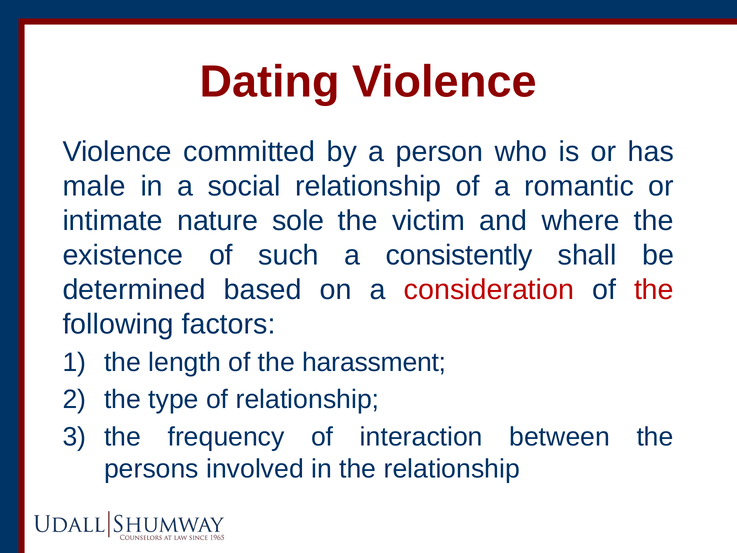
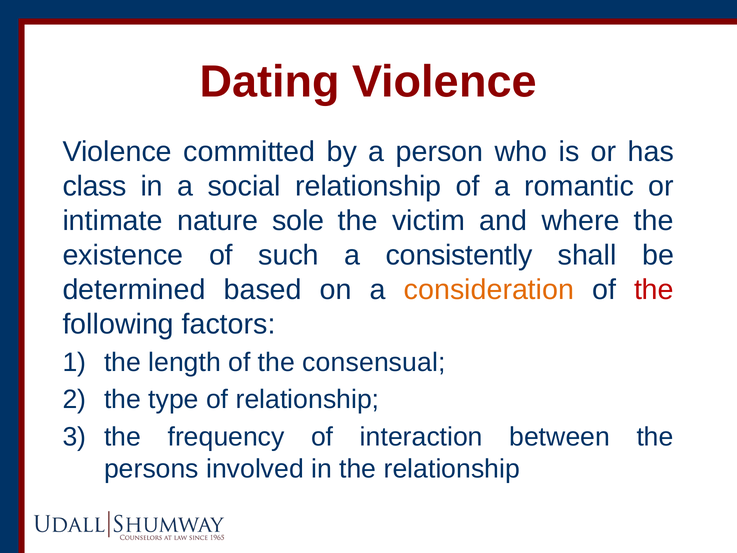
male: male -> class (95, 186)
consideration colour: red -> orange (489, 290)
harassment: harassment -> consensual (374, 362)
